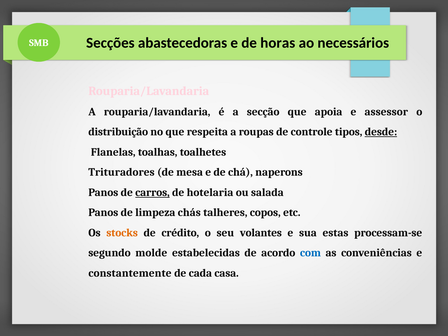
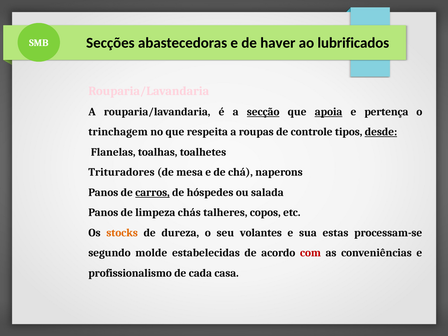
horas: horas -> haver (278, 43)
necessários: necessários -> lubrificados (353, 43)
secção underline: none -> present (263, 112)
apoia underline: none -> present (329, 112)
assessor: assessor -> pertença (386, 112)
distribuição: distribuição -> trinchagem (118, 132)
hotelaria: hotelaria -> hóspedes (210, 192)
crédito: crédito -> dureza (180, 233)
com colour: blue -> red (310, 253)
constantemente: constantemente -> profissionalismo (130, 273)
